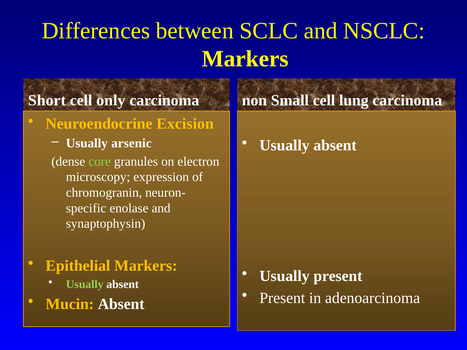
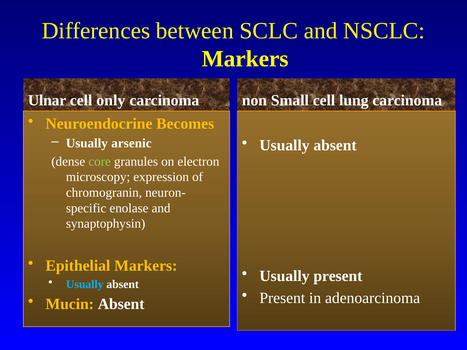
Short: Short -> Ulnar (47, 100)
Excision: Excision -> Becomes (185, 124)
Usually colour: light green -> light blue (85, 284)
